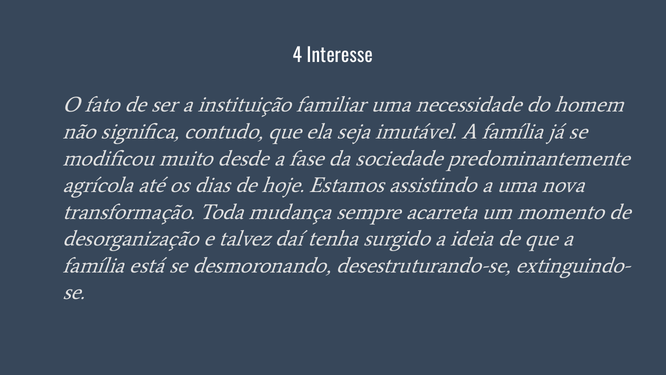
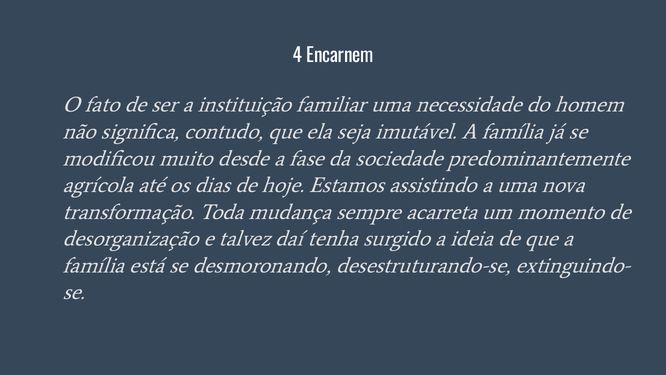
Interesse: Interesse -> Encarnem (340, 56)
